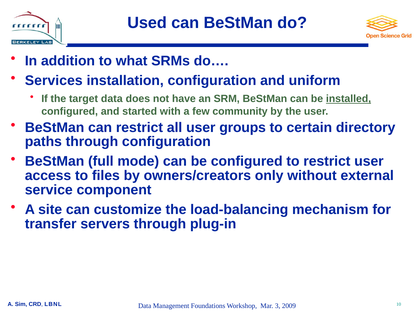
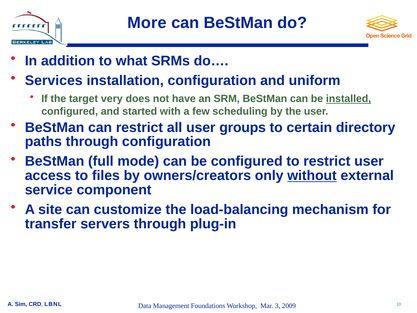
Used: Used -> More (147, 23)
target data: data -> very (112, 99)
community: community -> scheduling (240, 111)
without underline: none -> present (312, 175)
